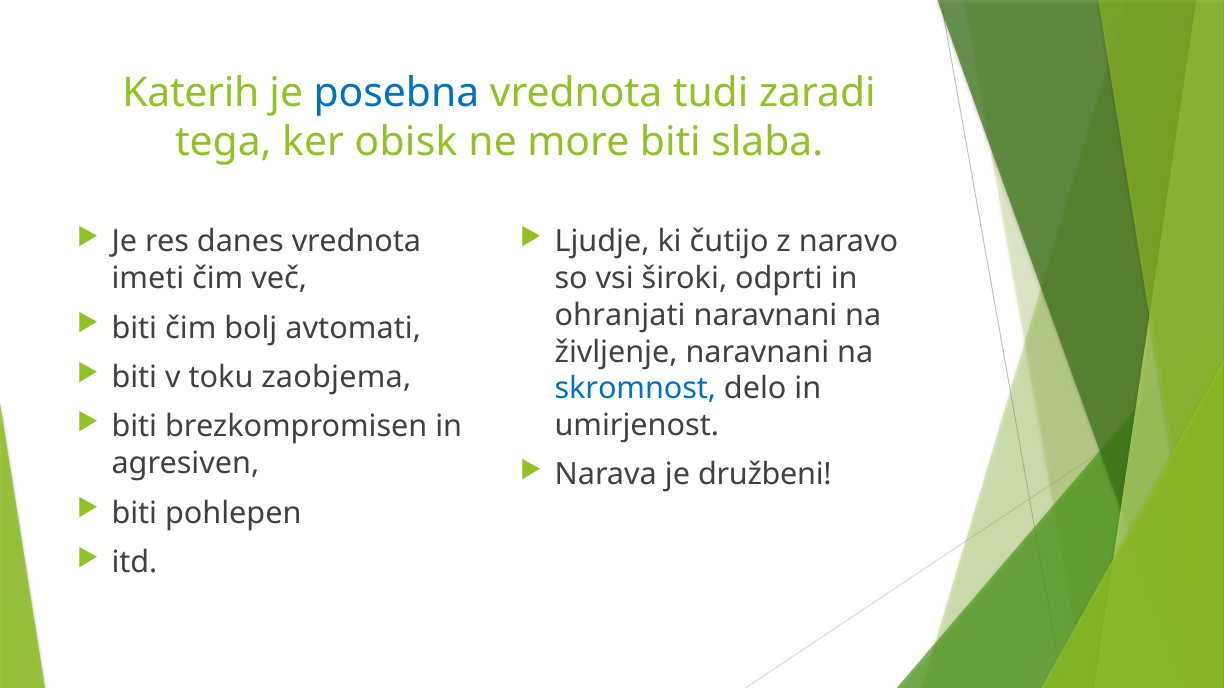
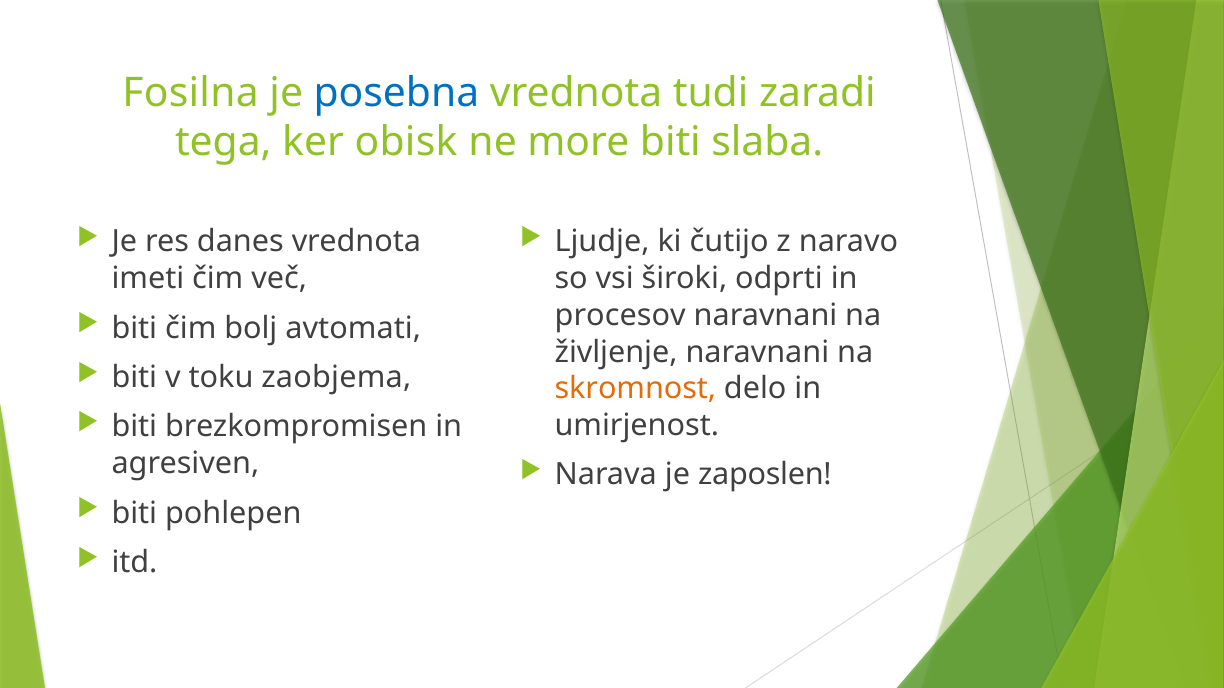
Katerih: Katerih -> Fosilna (191, 93)
ohranjati: ohranjati -> procesov (620, 315)
skromnost colour: blue -> orange (635, 389)
družbeni: družbeni -> zaposlen (765, 475)
